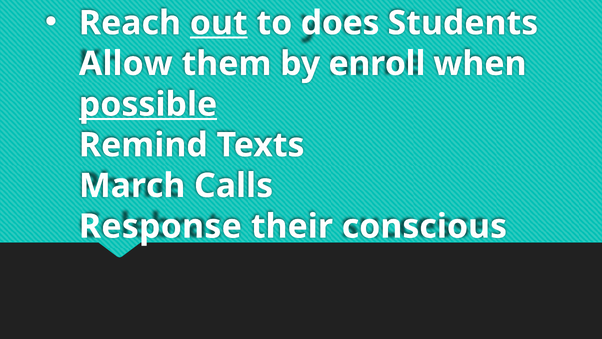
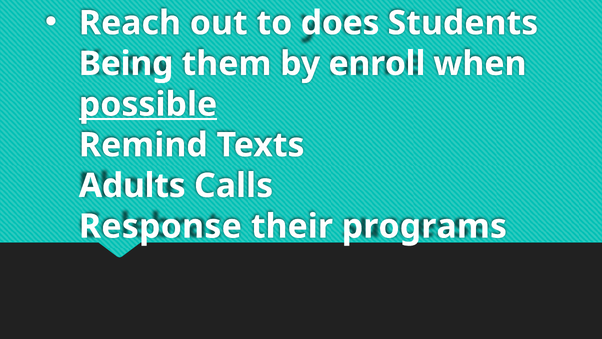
out underline: present -> none (219, 23)
Allow: Allow -> Being (126, 64)
March: March -> Adults (132, 186)
conscious: conscious -> programs (424, 226)
